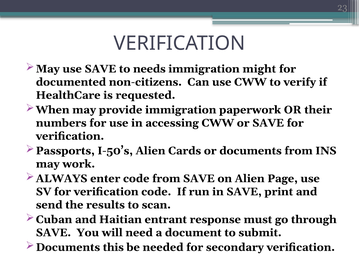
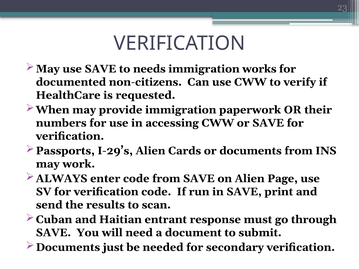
might: might -> works (259, 69)
I-50’s: I-50’s -> I-29’s (115, 151)
this: this -> just (113, 247)
